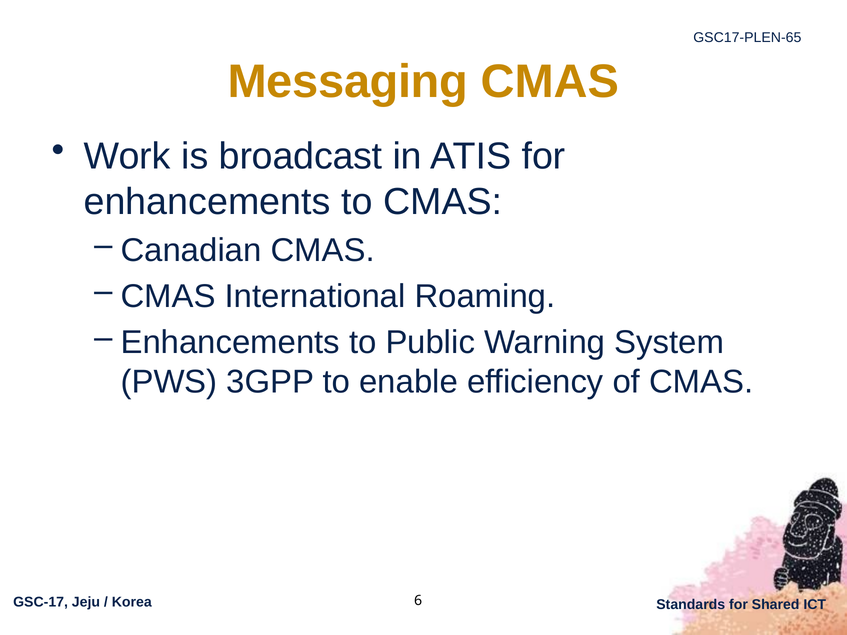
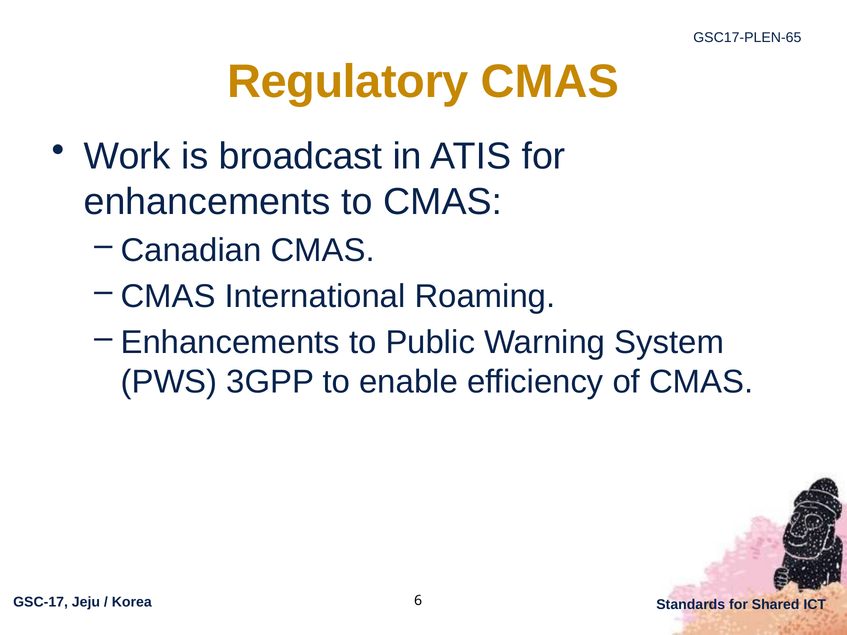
Messaging: Messaging -> Regulatory (348, 82)
